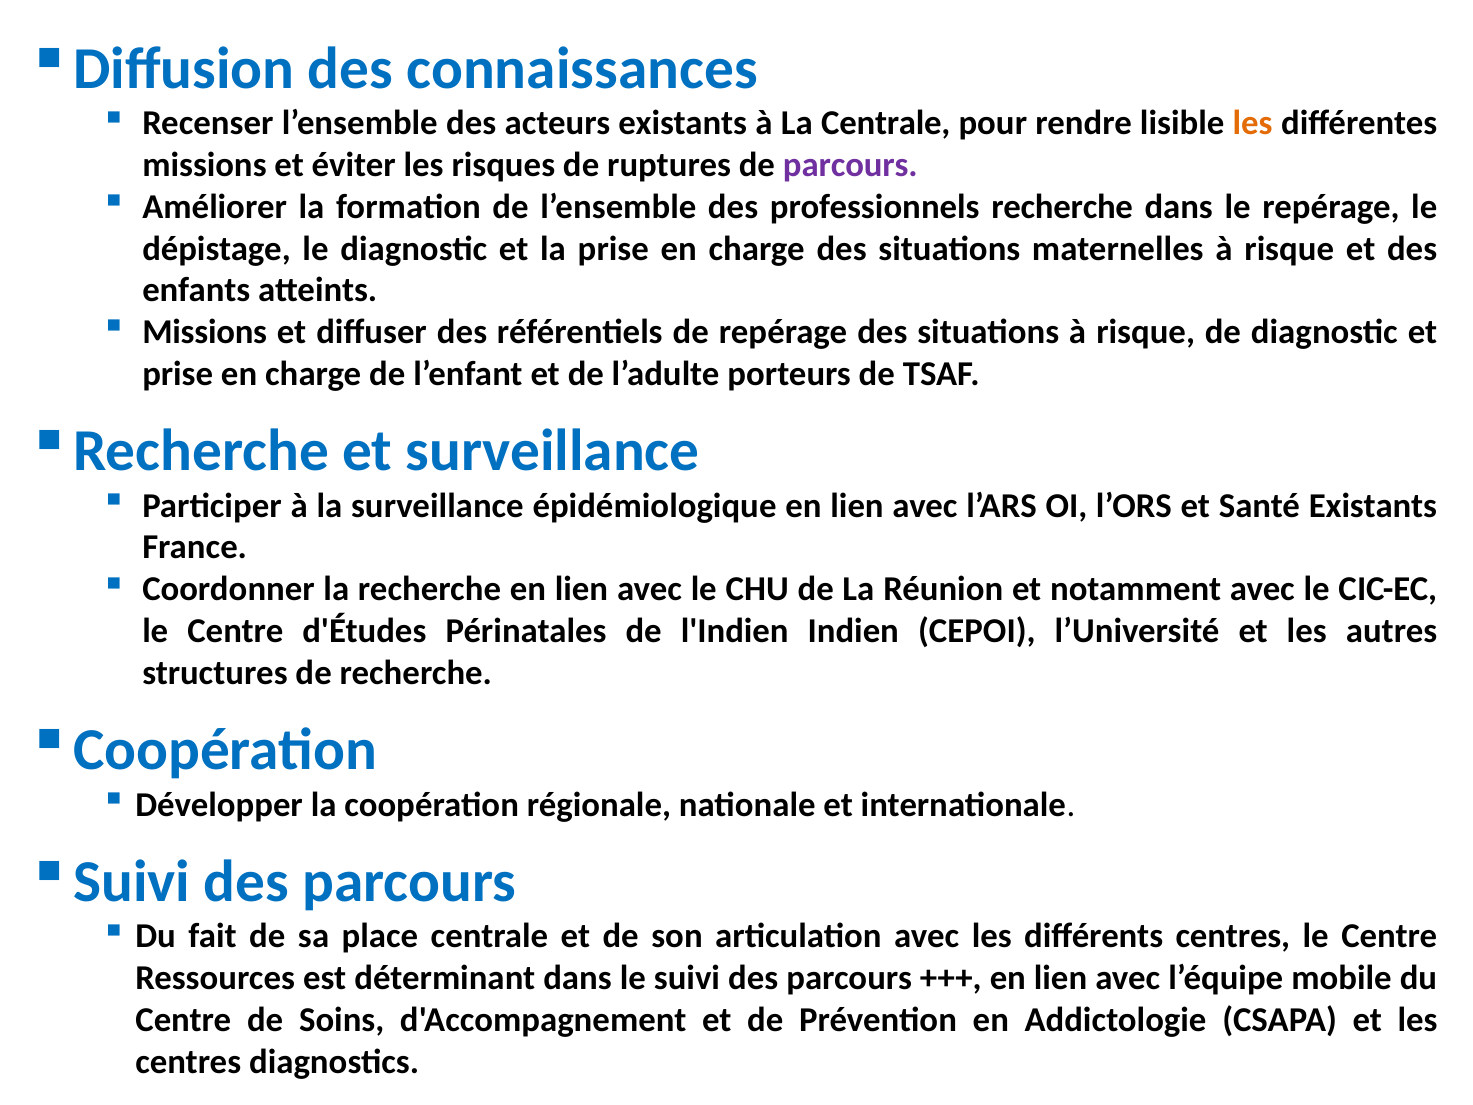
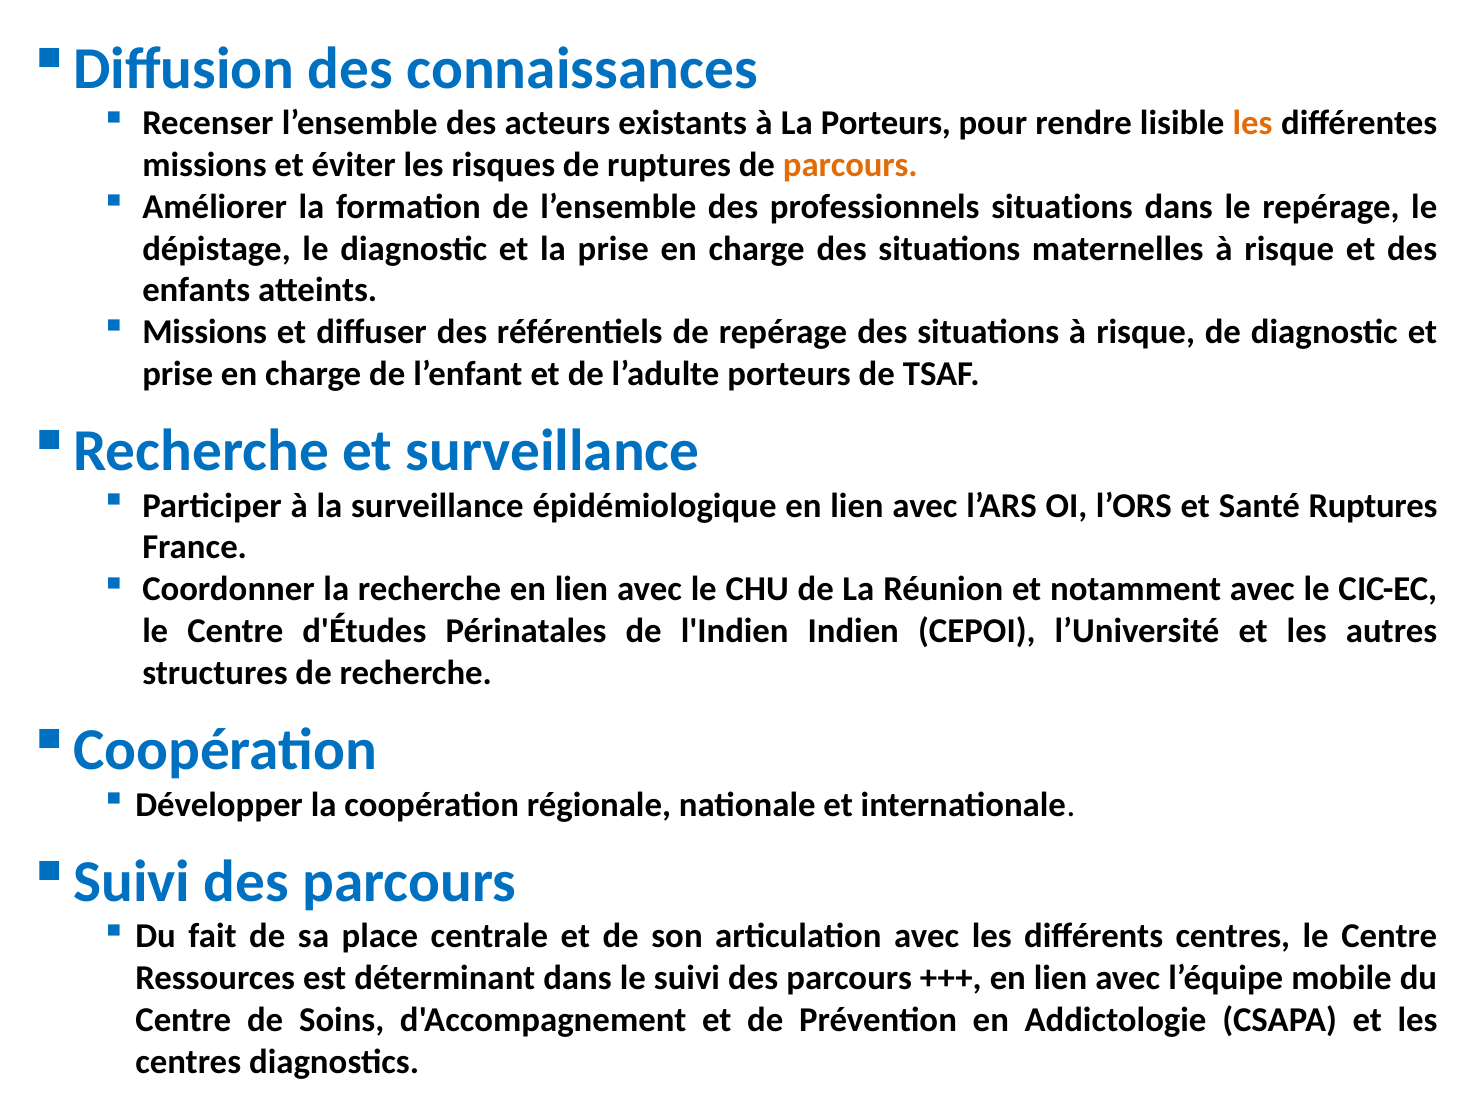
La Centrale: Centrale -> Porteurs (886, 123)
parcours colour: purple -> orange (850, 165)
professionnels recherche: recherche -> situations (1062, 207)
Santé Existants: Existants -> Ruptures (1373, 506)
